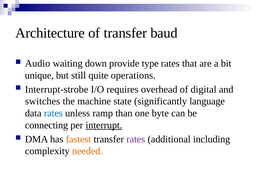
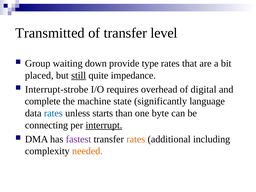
Architecture: Architecture -> Transmitted (50, 33)
baud: baud -> level (164, 33)
Audio: Audio -> Group (38, 63)
unique: unique -> placed (39, 75)
still underline: none -> present (79, 75)
operations: operations -> impedance (133, 75)
switches: switches -> complete (43, 101)
ramp: ramp -> starts (103, 113)
fastest colour: orange -> purple (78, 139)
rates colour: purple -> orange (136, 139)
